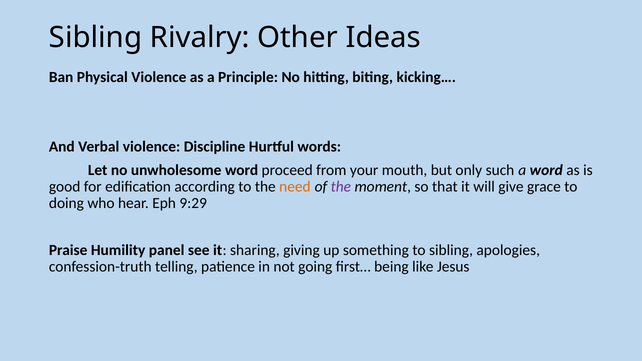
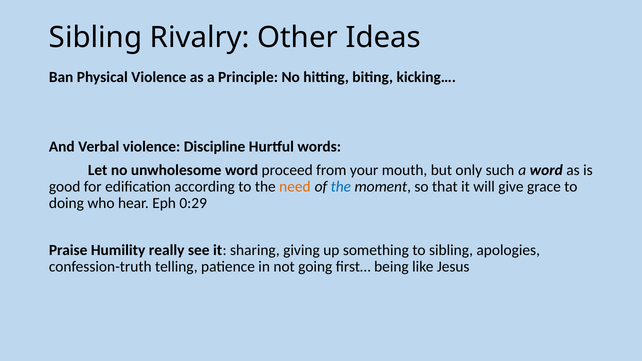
the colour: purple -> blue (341, 187)
9:29: 9:29 -> 0:29 (193, 203)
panel: panel -> really (167, 250)
